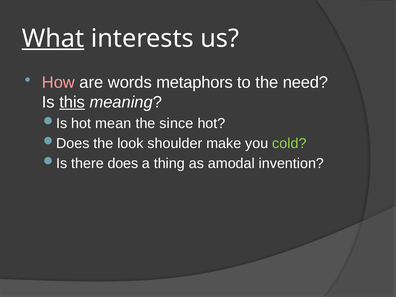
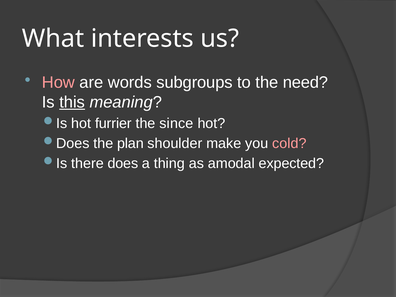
What underline: present -> none (53, 38)
metaphors: metaphors -> subgroups (195, 82)
mean: mean -> furrier (113, 123)
look: look -> plan (130, 143)
cold colour: light green -> pink (289, 143)
invention: invention -> expected (291, 163)
